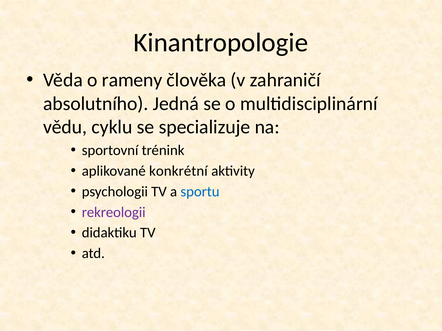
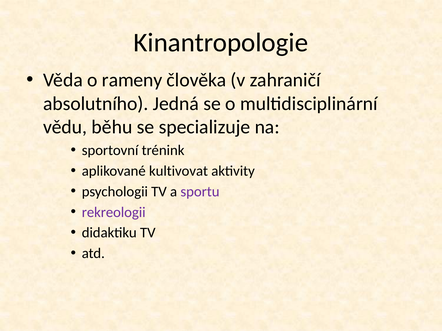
cyklu: cyklu -> běhu (112, 127)
konkrétní: konkrétní -> kultivovat (179, 171)
sportu colour: blue -> purple (200, 192)
